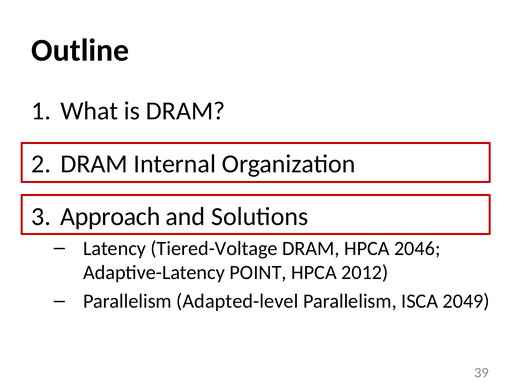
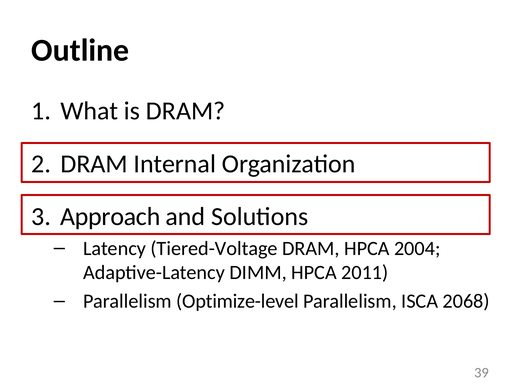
2046: 2046 -> 2004 (417, 248)
POINT: POINT -> DIMM (258, 273)
2012: 2012 -> 2011 (365, 273)
Adapted-level: Adapted-level -> Optimize-level (237, 301)
2049: 2049 -> 2068 (466, 301)
